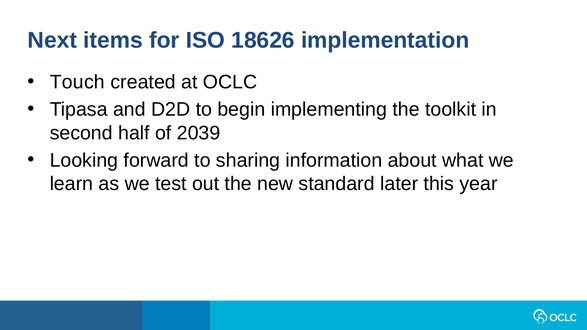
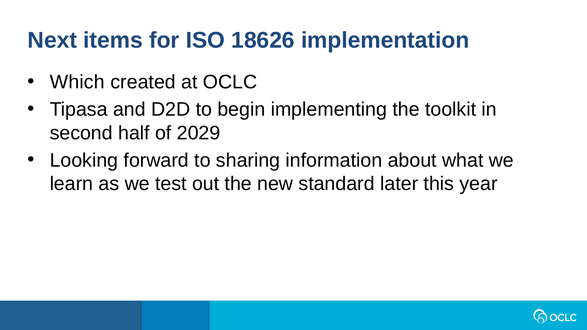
Touch: Touch -> Which (77, 82)
2039: 2039 -> 2029 (199, 133)
